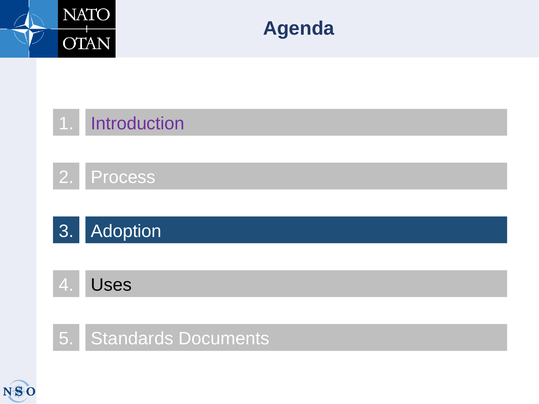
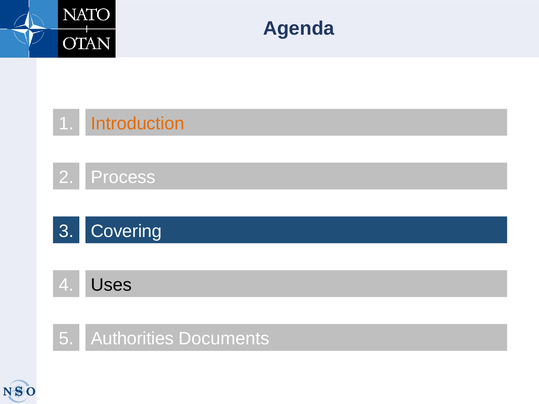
Introduction colour: purple -> orange (138, 124)
Adoption: Adoption -> Covering (126, 231)
Standards: Standards -> Authorities (132, 339)
